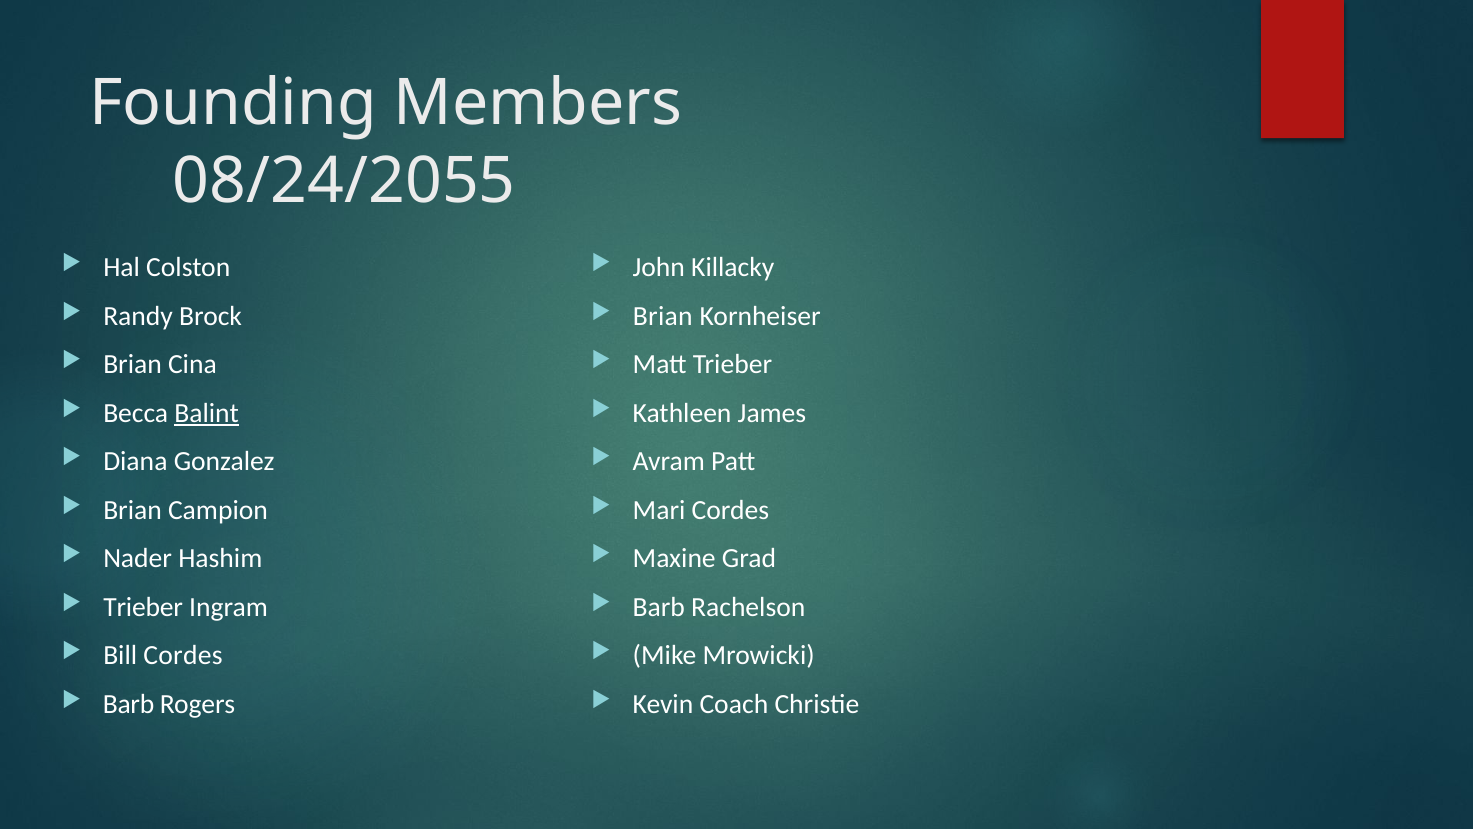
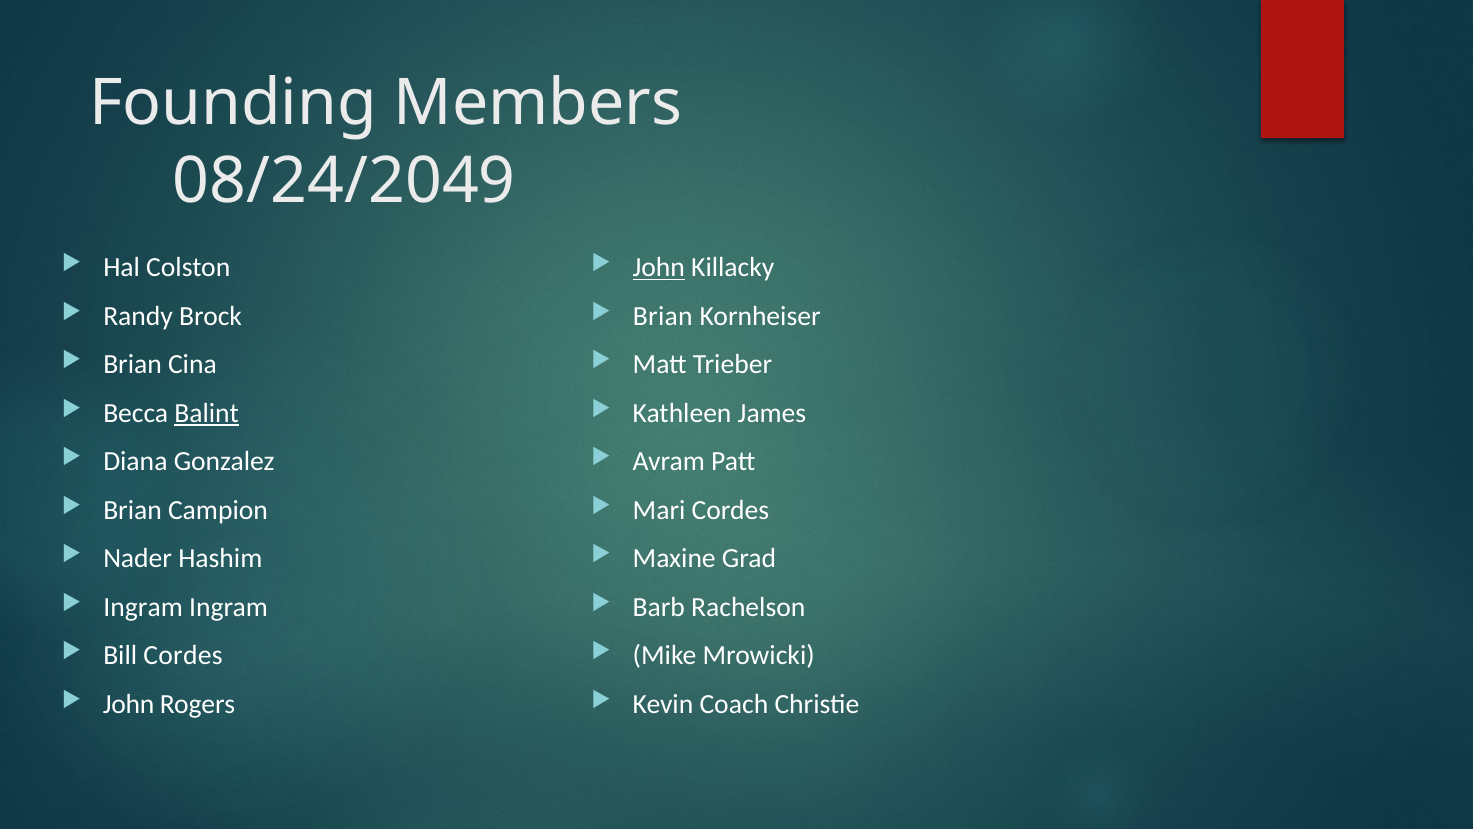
08/24/2055: 08/24/2055 -> 08/24/2049 (344, 181)
John underline: none -> present (659, 267)
Trieber: Trieber -> Ingram (143, 607)
Barb: Barb -> John (129, 704)
